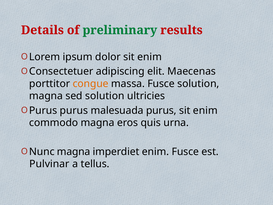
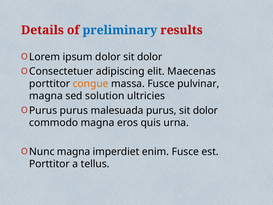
preliminary colour: green -> blue (120, 30)
dolor sit enim: enim -> dolor (150, 57)
Fusce solution: solution -> pulvinar (198, 84)
enim: enim -> dolor (205, 110)
Pulvinar: Pulvinar -> Porttitor (49, 164)
